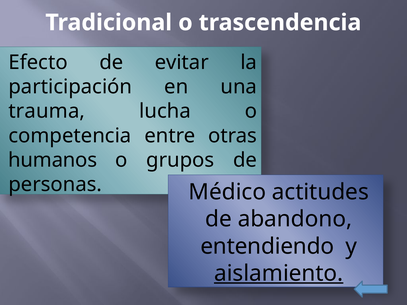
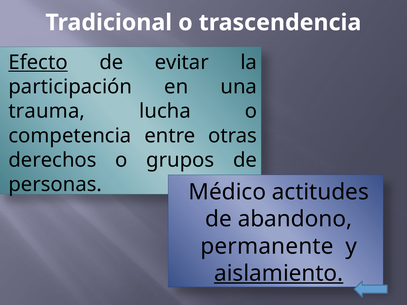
Efecto underline: none -> present (38, 62)
humanos: humanos -> derechos (53, 160)
entendiendo: entendiendo -> permanente (267, 246)
